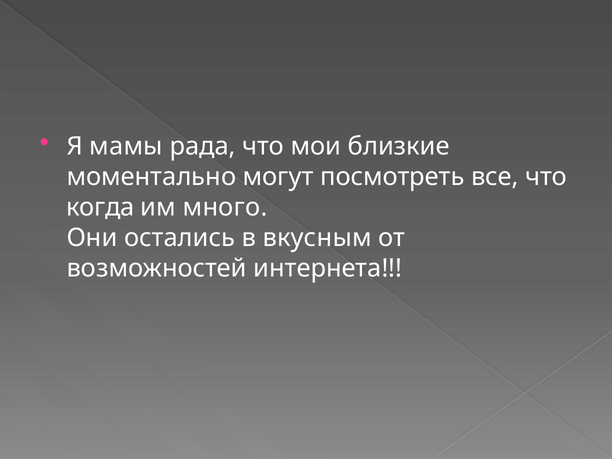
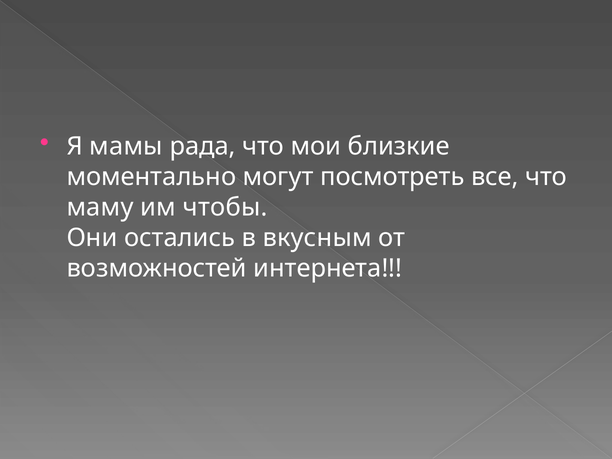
когда: когда -> маму (100, 207)
много: много -> чтобы (225, 207)
